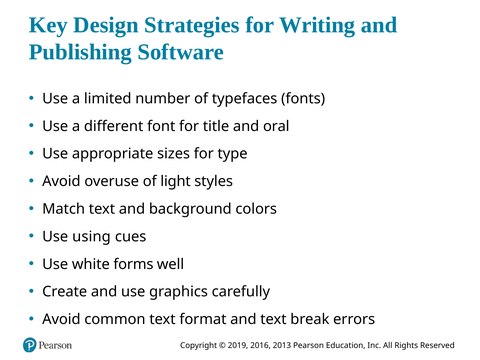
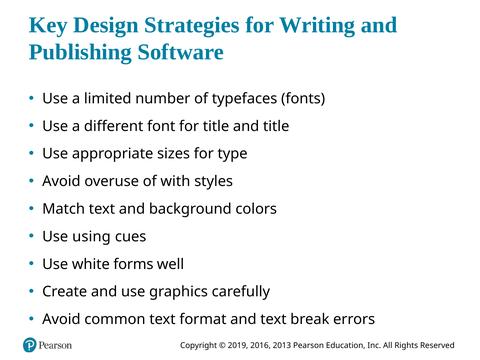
and oral: oral -> title (276, 126)
light: light -> with (175, 181)
